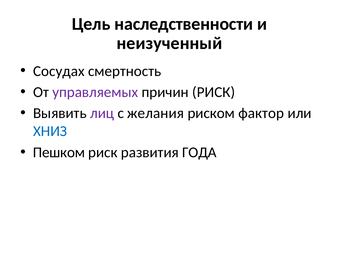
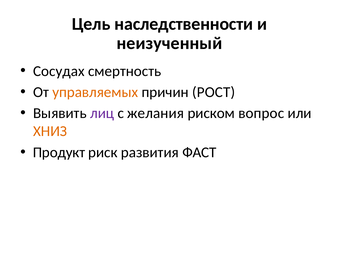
управляемых colour: purple -> orange (95, 92)
причин РИСК: РИСК -> РОСТ (214, 92)
фактор: фактор -> вопрос (261, 113)
ХНИЗ colour: blue -> orange (50, 131)
Пешком: Пешком -> Продукт (59, 153)
ГОДА: ГОДА -> ФАСТ (199, 153)
